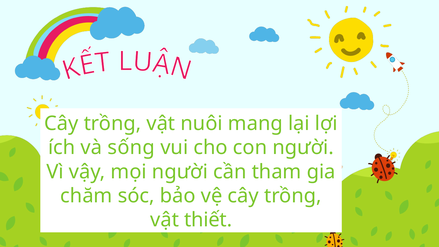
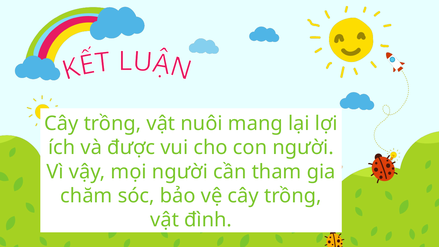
sống: sống -> được (131, 148)
thiết: thiết -> đình (208, 220)
